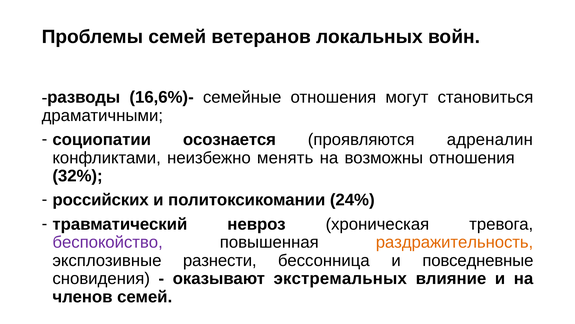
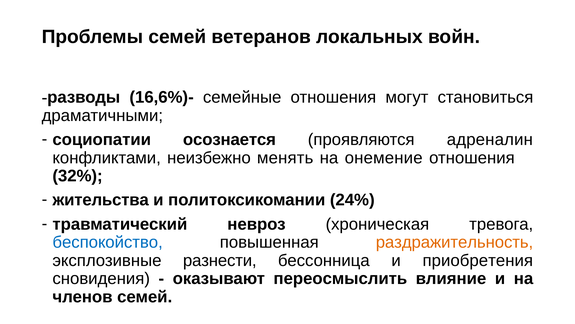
возможны: возможны -> онемение (384, 158)
российских: российских -> жительства (101, 200)
беспокойство colour: purple -> blue (108, 242)
повседневные: повседневные -> приобретения (478, 260)
экстремальных: экстремальных -> переосмыслить (340, 278)
